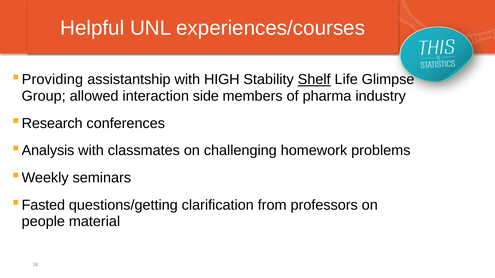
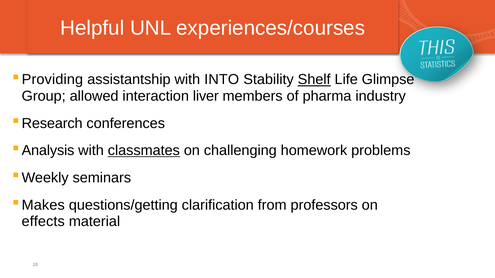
HIGH: HIGH -> INTO (222, 80)
side: side -> liver (206, 96)
classmates underline: none -> present (144, 151)
Fasted: Fasted -> Makes (43, 205)
people: people -> effects (43, 222)
